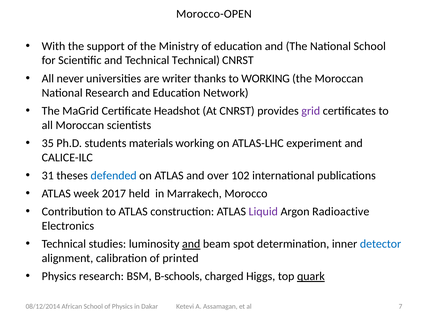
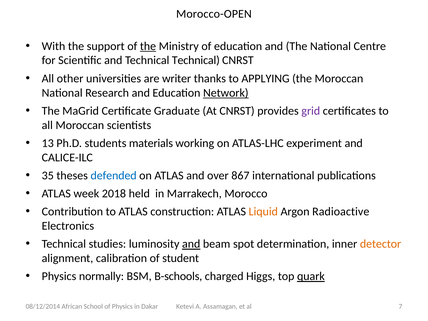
the underline: none -> present (148, 46)
National School: School -> Centre (370, 46)
never: never -> other (70, 78)
to WORKING: WORKING -> APPLYING (265, 78)
Network underline: none -> present (226, 93)
Headshot: Headshot -> Graduate (177, 111)
35: 35 -> 13 (48, 143)
31: 31 -> 35 (48, 176)
102: 102 -> 867 (240, 176)
2017: 2017 -> 2018 (114, 194)
Liquid colour: purple -> orange (263, 212)
detector colour: blue -> orange (381, 244)
printed: printed -> student (181, 258)
Physics research: research -> normally (101, 276)
